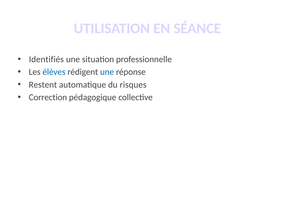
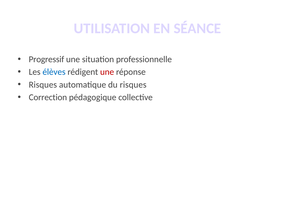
Identifiés: Identifiés -> Progressif (46, 59)
une colour: blue -> red (107, 72)
Restent: Restent -> Risques (43, 84)
